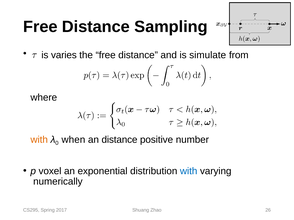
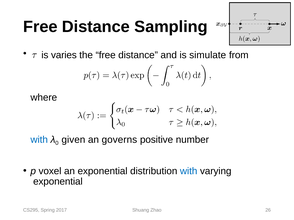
with colour: orange -> blue (39, 140)
when: when -> given (73, 140)
an distance: distance -> governs (119, 140)
numerically: numerically -> exponential (58, 182)
